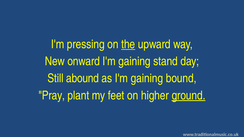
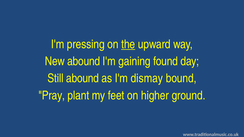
New onward: onward -> abound (84, 61)
stand: stand -> found (166, 61)
as I'm gaining: gaining -> dismay (147, 78)
ground underline: present -> none (189, 96)
